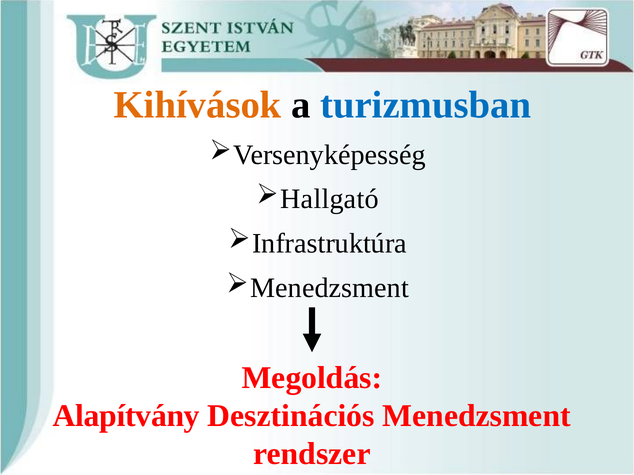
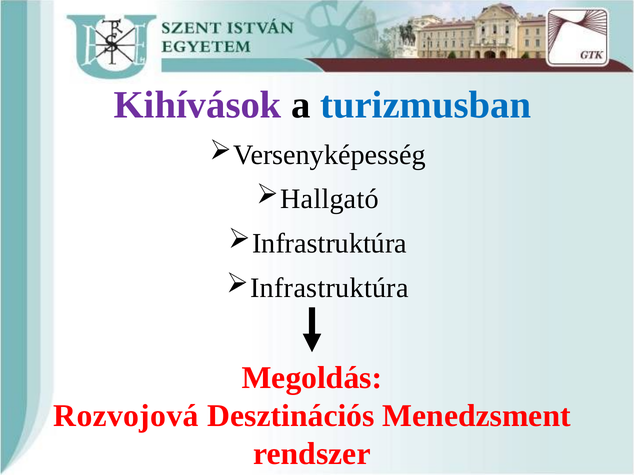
Kihívások colour: orange -> purple (198, 105)
Menedzsment: Menedzsment -> Infrastruktúra (329, 288)
Alapítvány: Alapítvány -> Rozvojová (126, 416)
